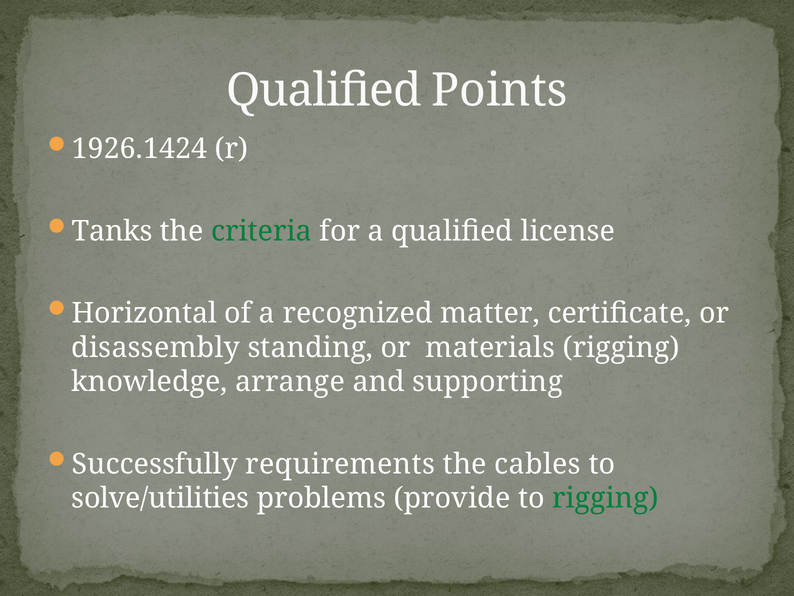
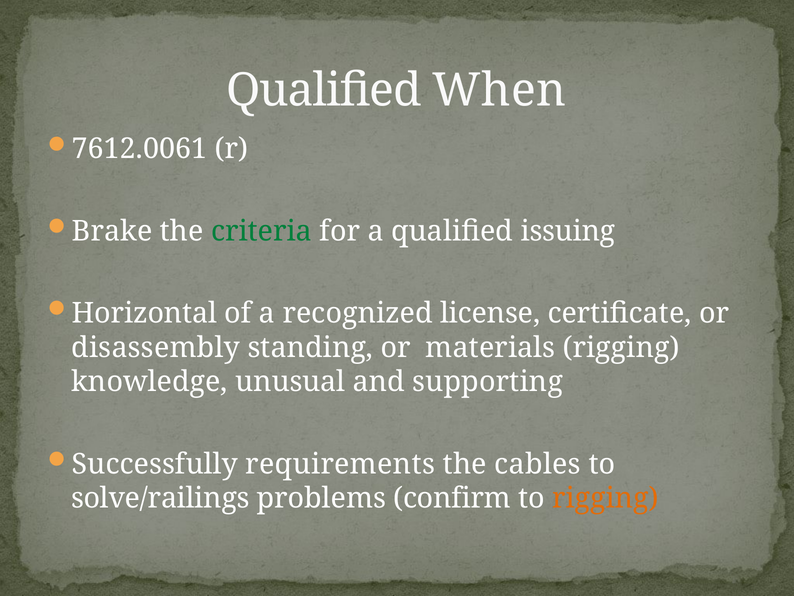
Points: Points -> When (499, 91)
1926.1424: 1926.1424 -> 7612.0061 (140, 149)
Tanks: Tanks -> Brake (112, 231)
license: license -> issuing (568, 231)
matter: matter -> license (490, 313)
arrange: arrange -> unusual (290, 382)
solve/utilities: solve/utilities -> solve/railings (160, 498)
provide: provide -> confirm (452, 498)
rigging colour: green -> orange (605, 498)
